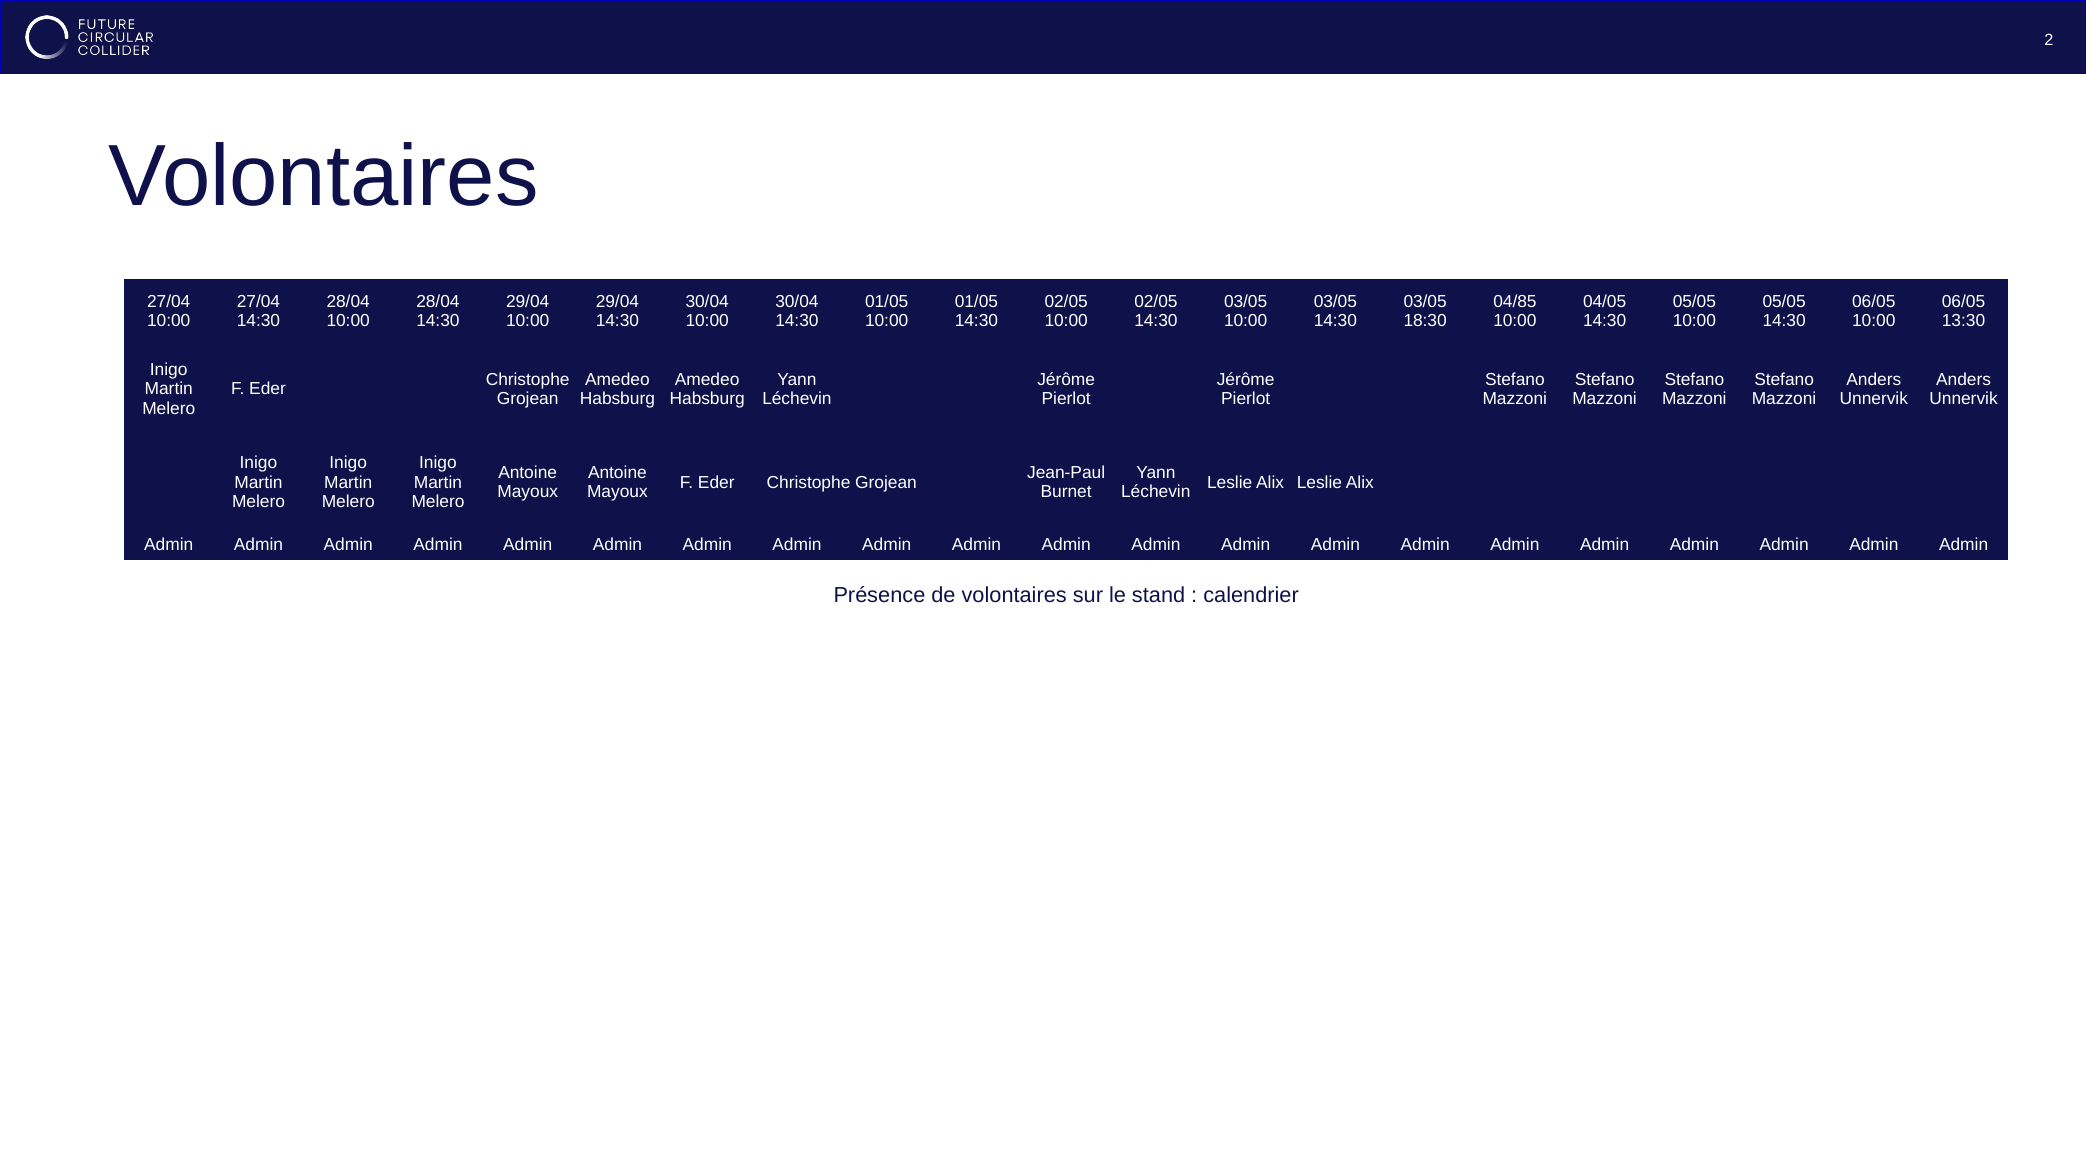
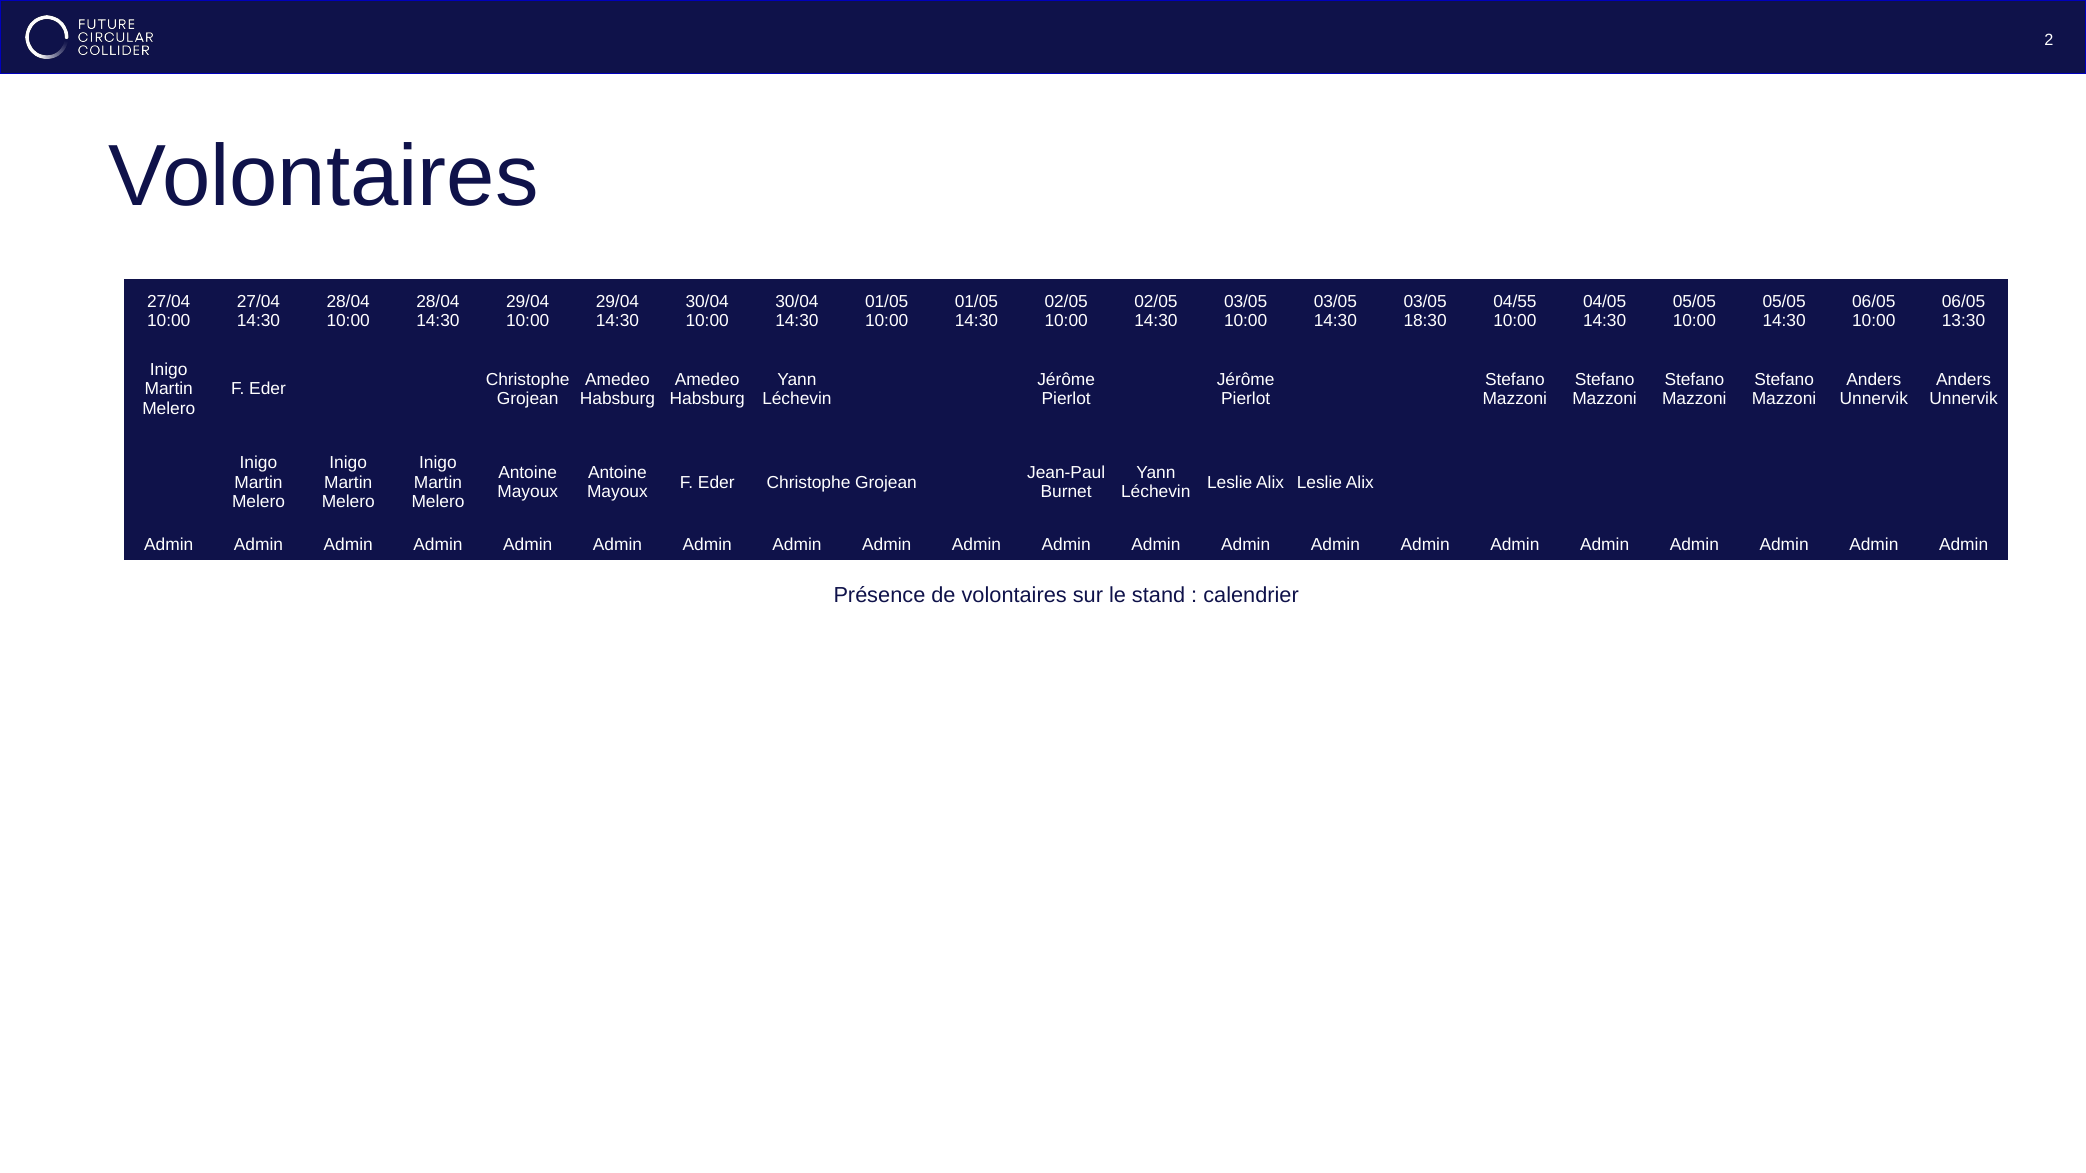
04/85: 04/85 -> 04/55 (1515, 302)
